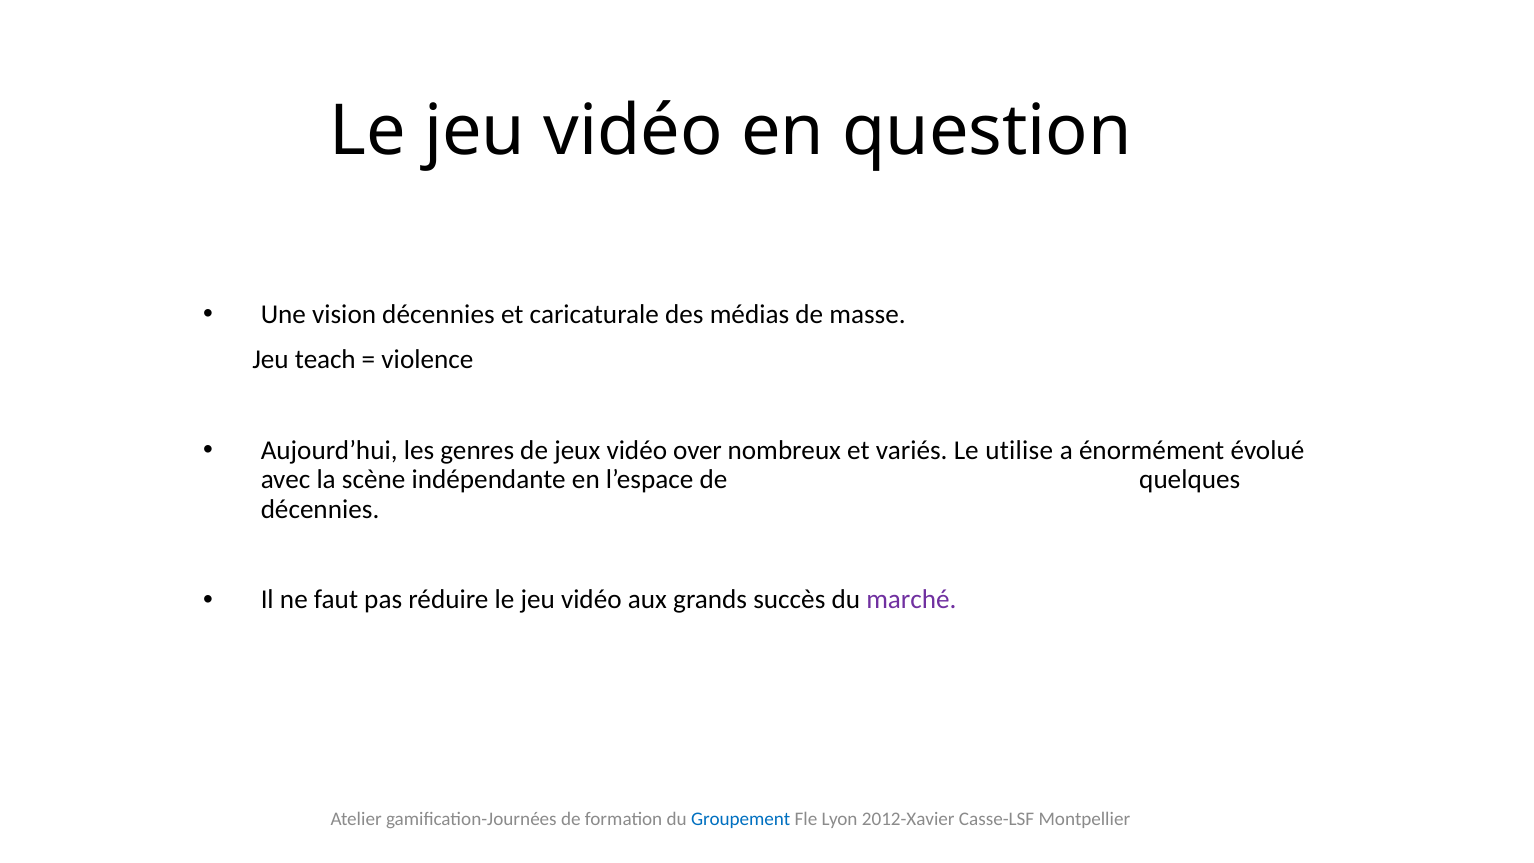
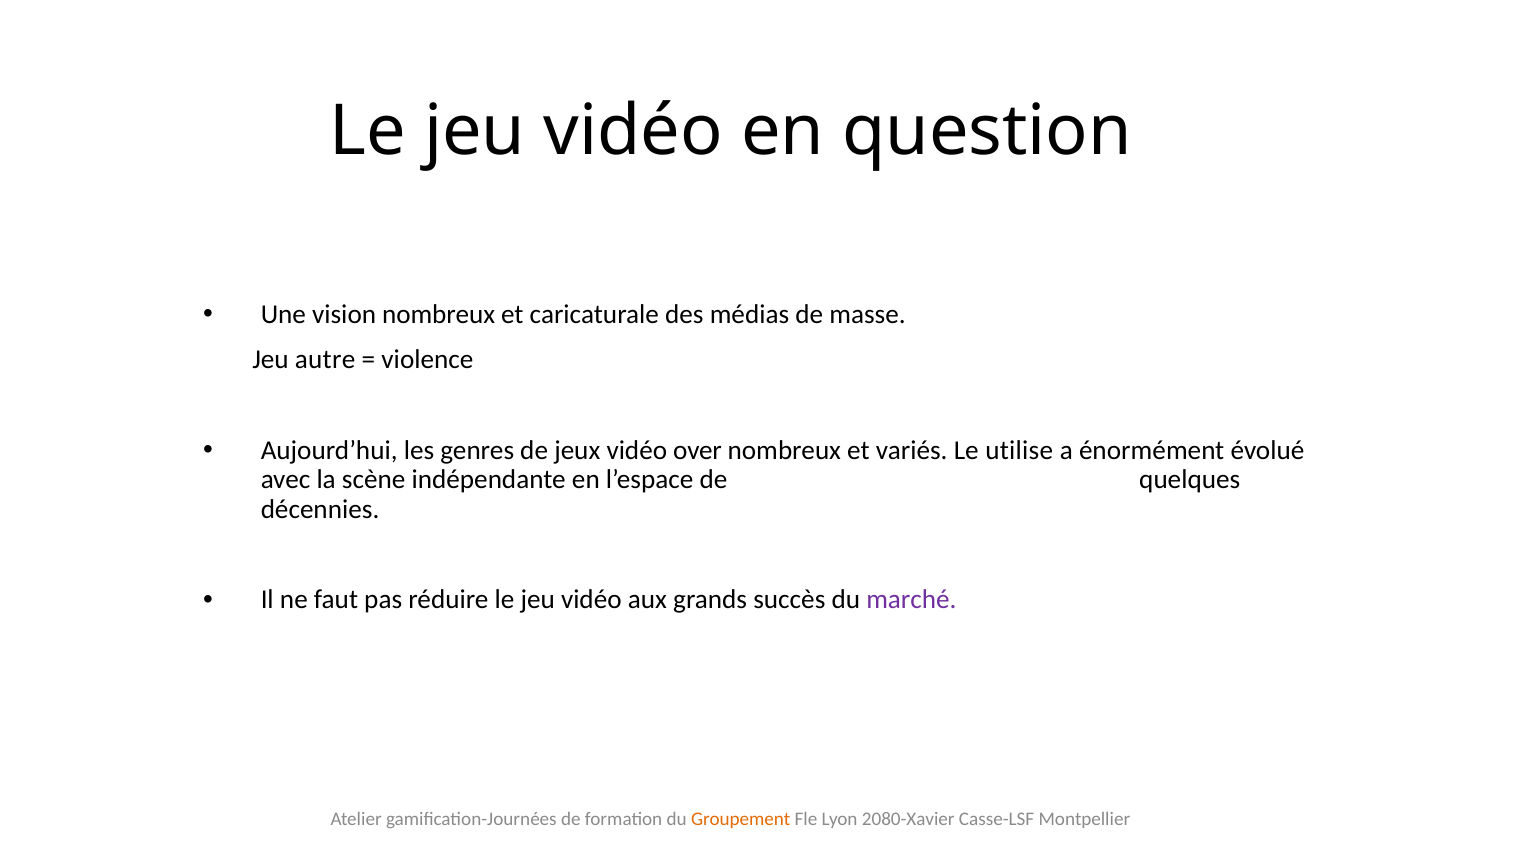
vision décennies: décennies -> nombreux (439, 314)
teach: teach -> autre (325, 360)
Groupement colour: blue -> orange (741, 819)
2012-Xavier: 2012-Xavier -> 2080-Xavier (908, 819)
